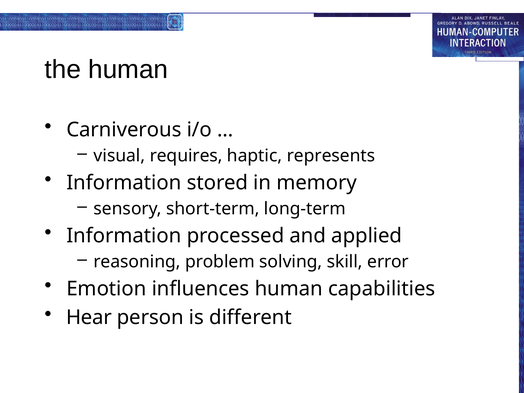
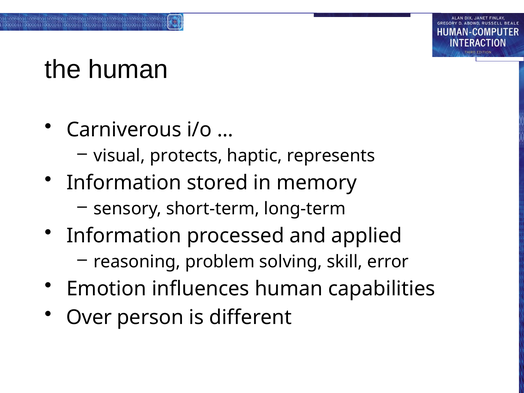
requires: requires -> protects (186, 156)
Hear: Hear -> Over (89, 317)
